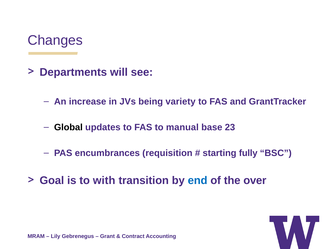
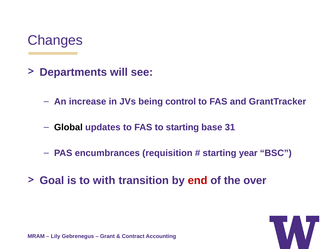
variety: variety -> control (181, 101)
to manual: manual -> starting (182, 127)
23: 23 -> 31 (230, 127)
fully: fully -> year (248, 153)
end colour: blue -> red (198, 180)
